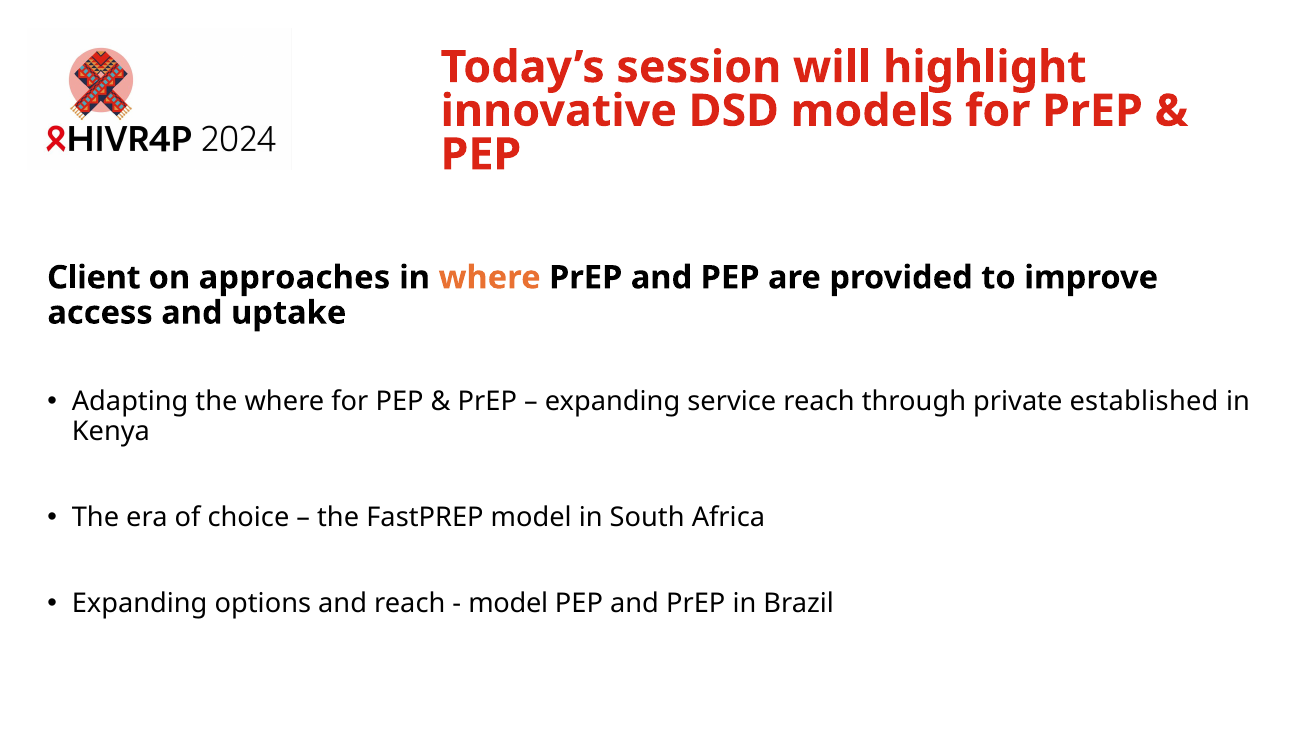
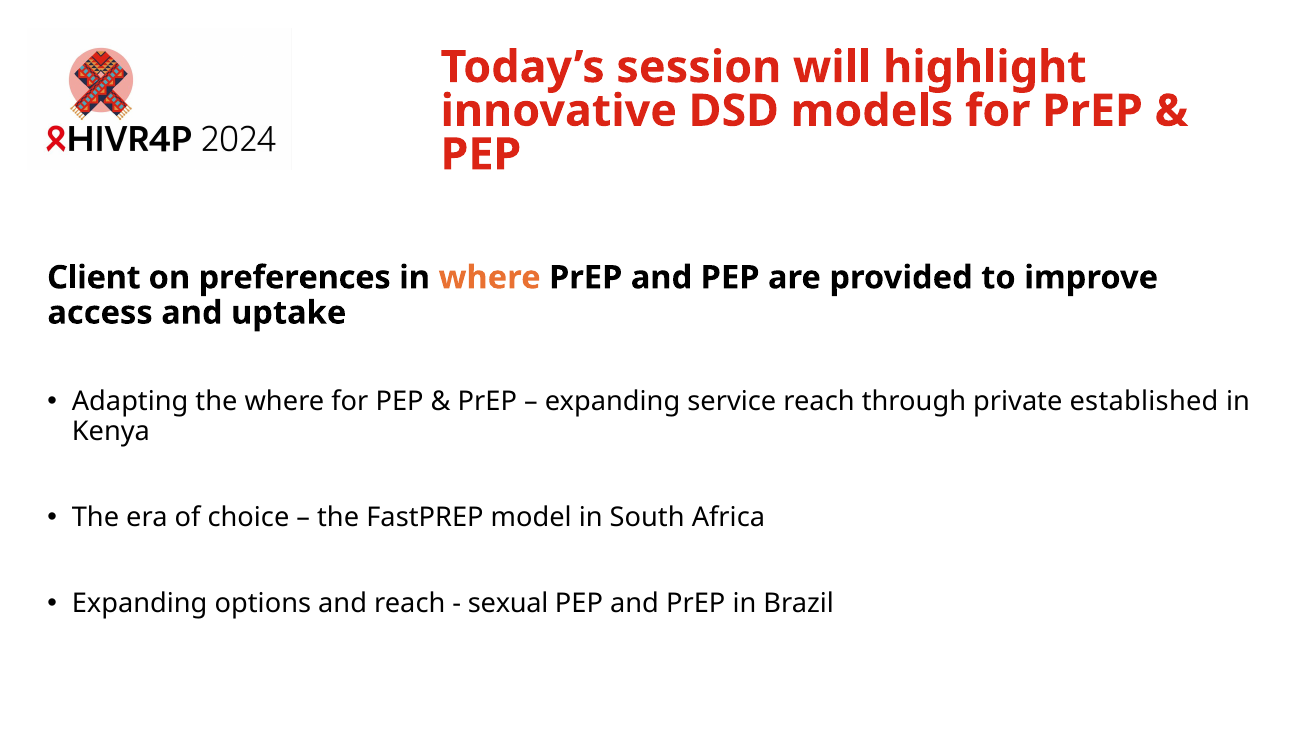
approaches: approaches -> preferences (295, 278)
model: model -> sexual (508, 603)
